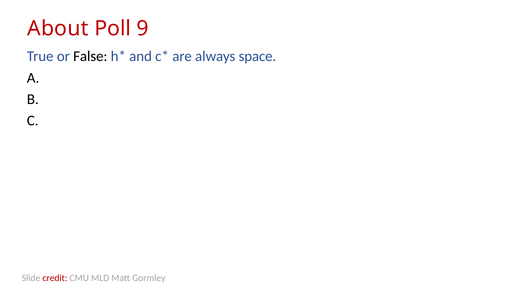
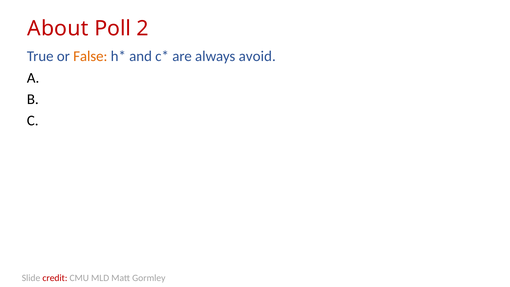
9: 9 -> 2 (143, 29)
False colour: black -> orange (90, 56)
space: space -> avoid (257, 56)
